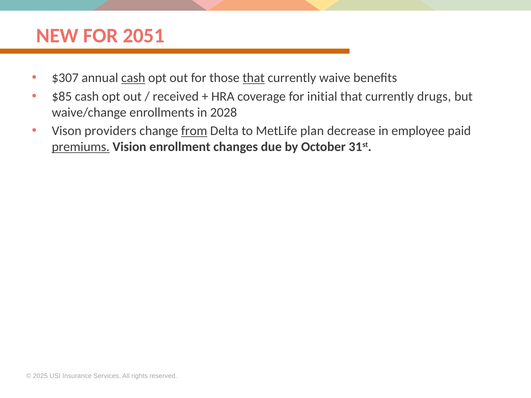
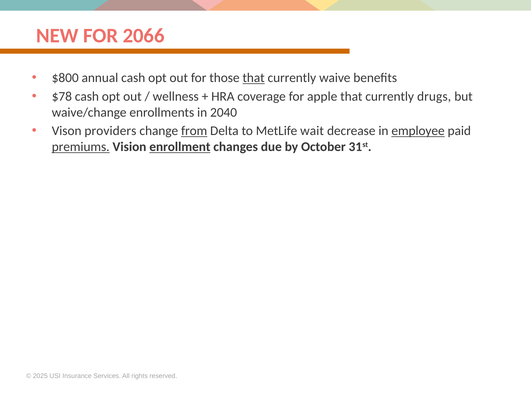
2051: 2051 -> 2066 (144, 36)
$307: $307 -> $800 (65, 78)
cash underline: present -> none (133, 78)
$85: $85 -> $78 (62, 97)
received: received -> wellness (176, 97)
initial: initial -> apple (322, 97)
2028: 2028 -> 2040 (224, 112)
plan: plan -> wait (312, 131)
employee underline: none -> present (418, 131)
enrollment underline: none -> present (180, 147)
